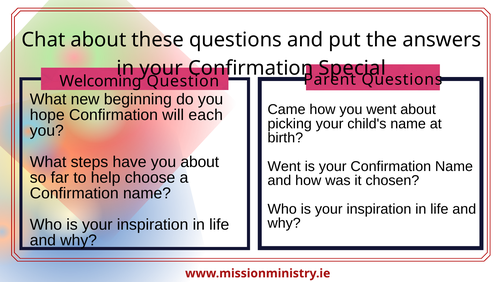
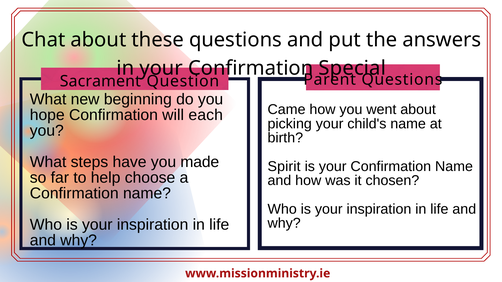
Welcoming: Welcoming -> Sacrament (100, 81)
you about: about -> made (200, 162)
Went: Went -> Spirit (284, 167)
